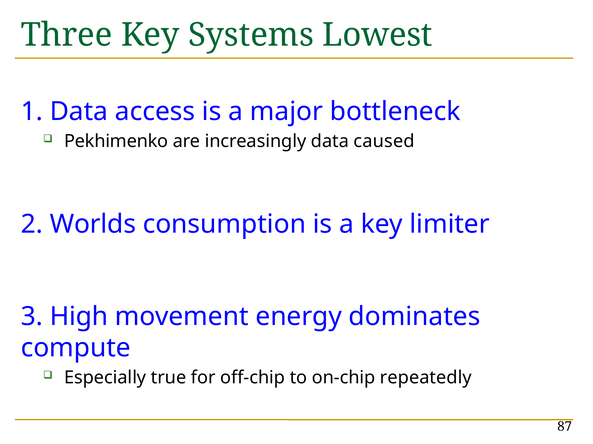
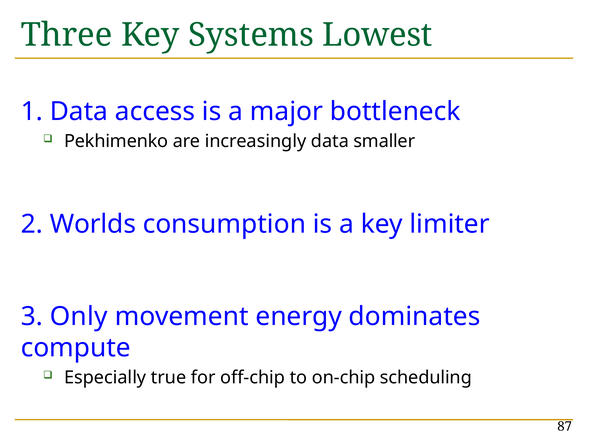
caused: caused -> smaller (384, 141)
High: High -> Only (79, 317)
repeatedly: repeatedly -> scheduling (426, 378)
